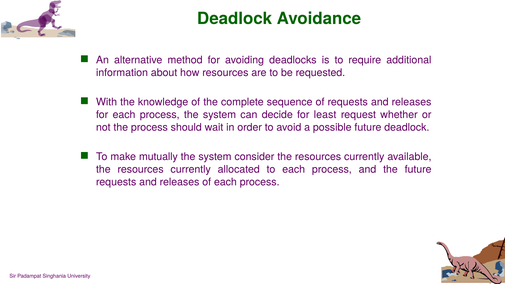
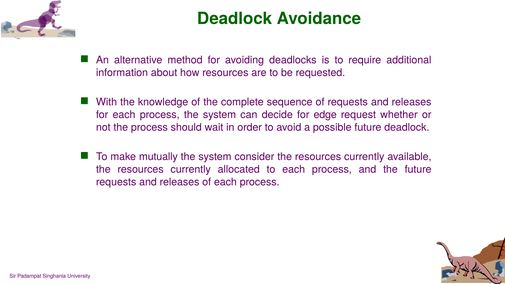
least: least -> edge (325, 115)
